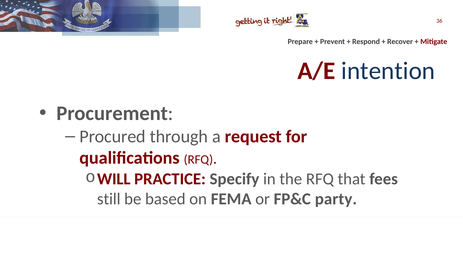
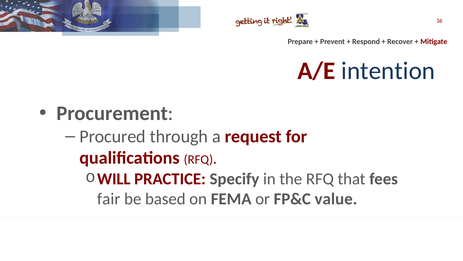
still: still -> fair (109, 199)
party: party -> value (336, 199)
